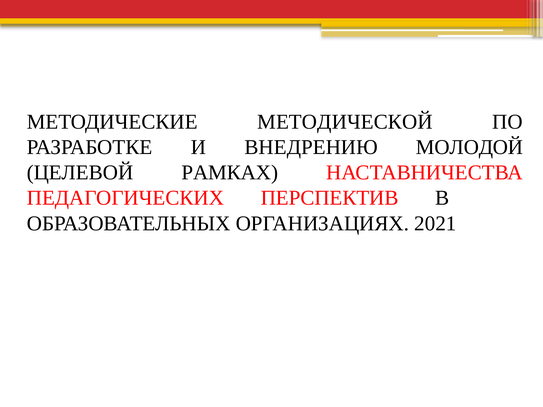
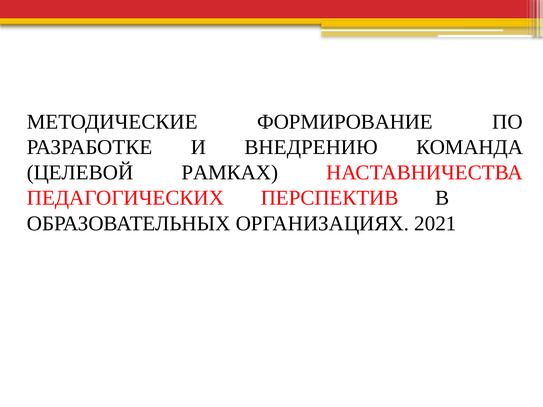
МЕТОДИЧЕСКОЙ: МЕТОДИЧЕСКОЙ -> ФОРМИРОВАНИЕ (345, 122)
МОЛОДОЙ: МОЛОДОЙ -> КОМАНДА (470, 147)
